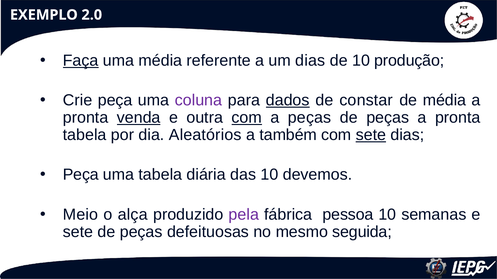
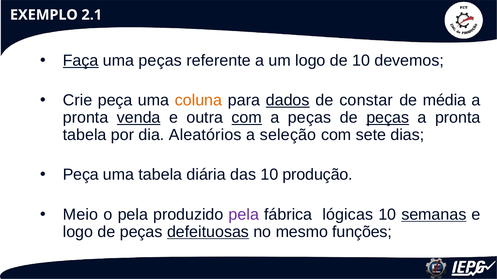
2.0: 2.0 -> 2.1 (92, 15)
uma média: média -> peças (160, 61)
um dias: dias -> logo (310, 61)
produção: produção -> devemos (409, 61)
coluna colour: purple -> orange (199, 101)
peças underline: none -> present (388, 118)
também: também -> seleção (288, 135)
sete underline: present -> none (371, 135)
devemos: devemos -> produção (318, 175)
o alça: alça -> pela (133, 215)
pessoa: pessoa -> lógicas (348, 215)
semanas underline: none -> present (434, 215)
sete: sete -> logo (78, 232)
defeituosas underline: none -> present (208, 232)
seguida: seguida -> funções (362, 232)
